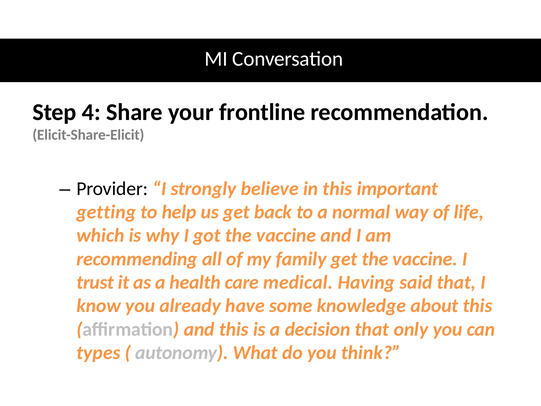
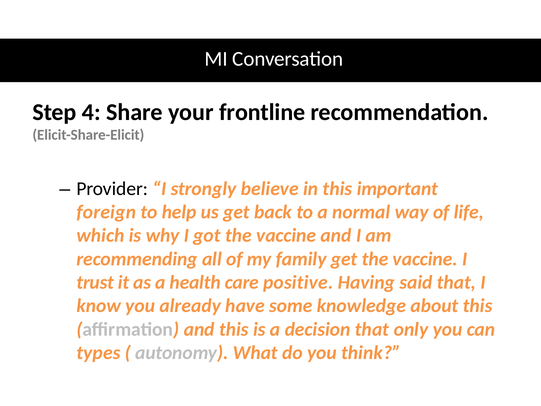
getting: getting -> foreign (106, 212)
medical: medical -> positive (298, 282)
